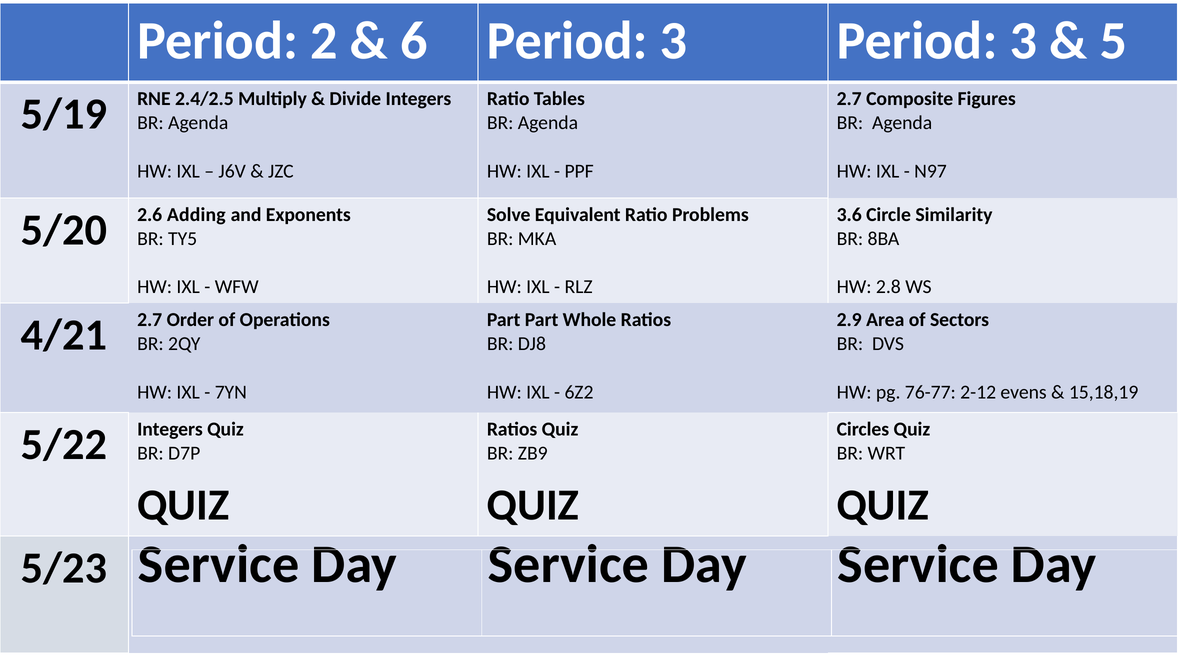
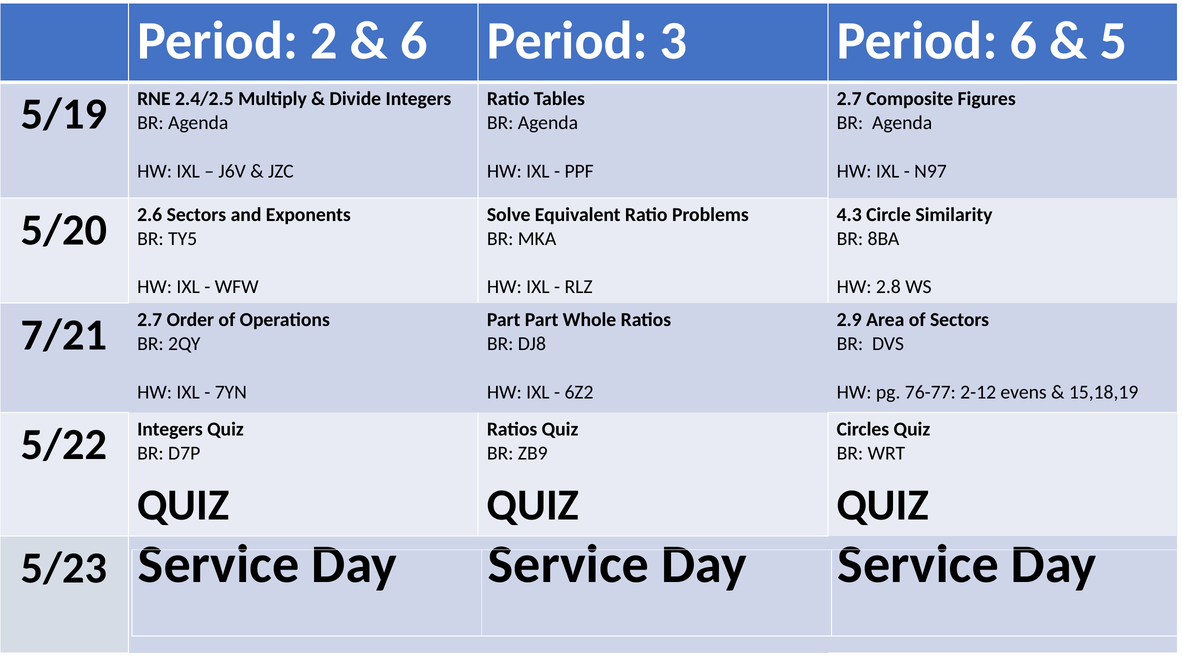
3 Period 3: 3 -> 6 (1023, 41)
3.6: 3.6 -> 4.3 (849, 214)
2.6 Adding: Adding -> Sectors (196, 214)
4/21: 4/21 -> 7/21 (64, 335)
